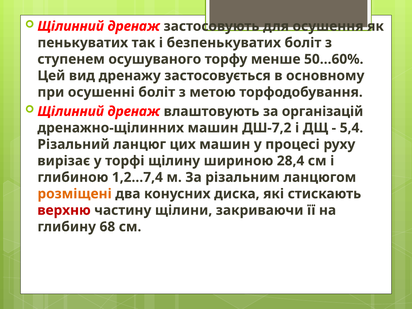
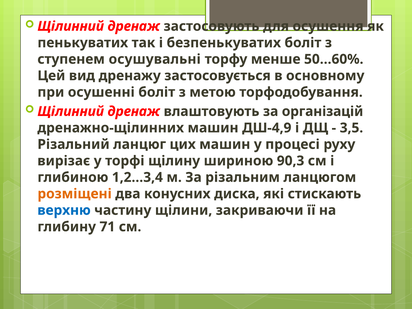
осушуваного: осушуваного -> осушувальні (155, 59)
ДШ-7,2: ДШ-7,2 -> ДШ-4,9 (267, 128)
5,4: 5,4 -> 3,5 (351, 128)
28,4: 28,4 -> 90,3 (291, 161)
1,2…7,4: 1,2…7,4 -> 1,2…3,4 (137, 177)
верхню colour: red -> blue (64, 210)
68: 68 -> 71 (107, 227)
